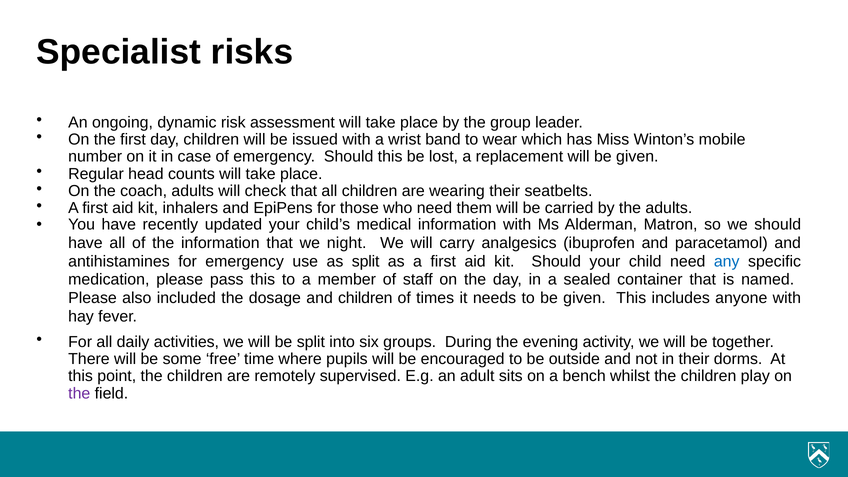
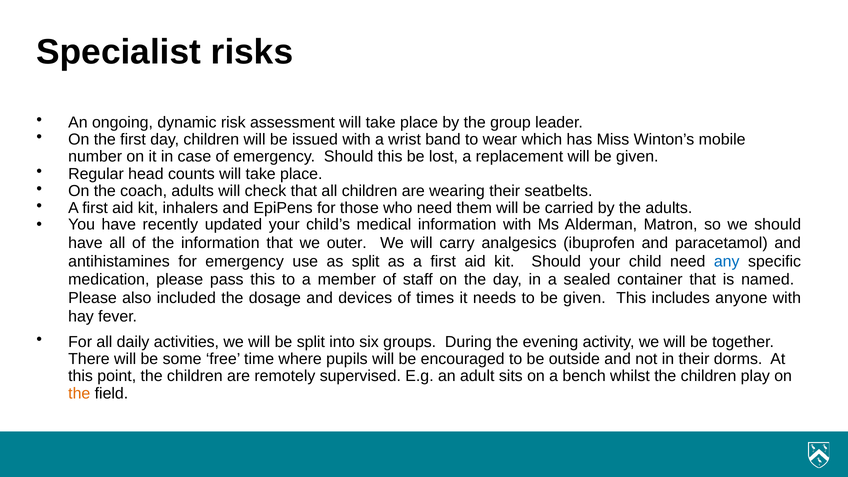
night: night -> outer (347, 243)
and children: children -> devices (365, 298)
the colour: purple -> orange (79, 393)
